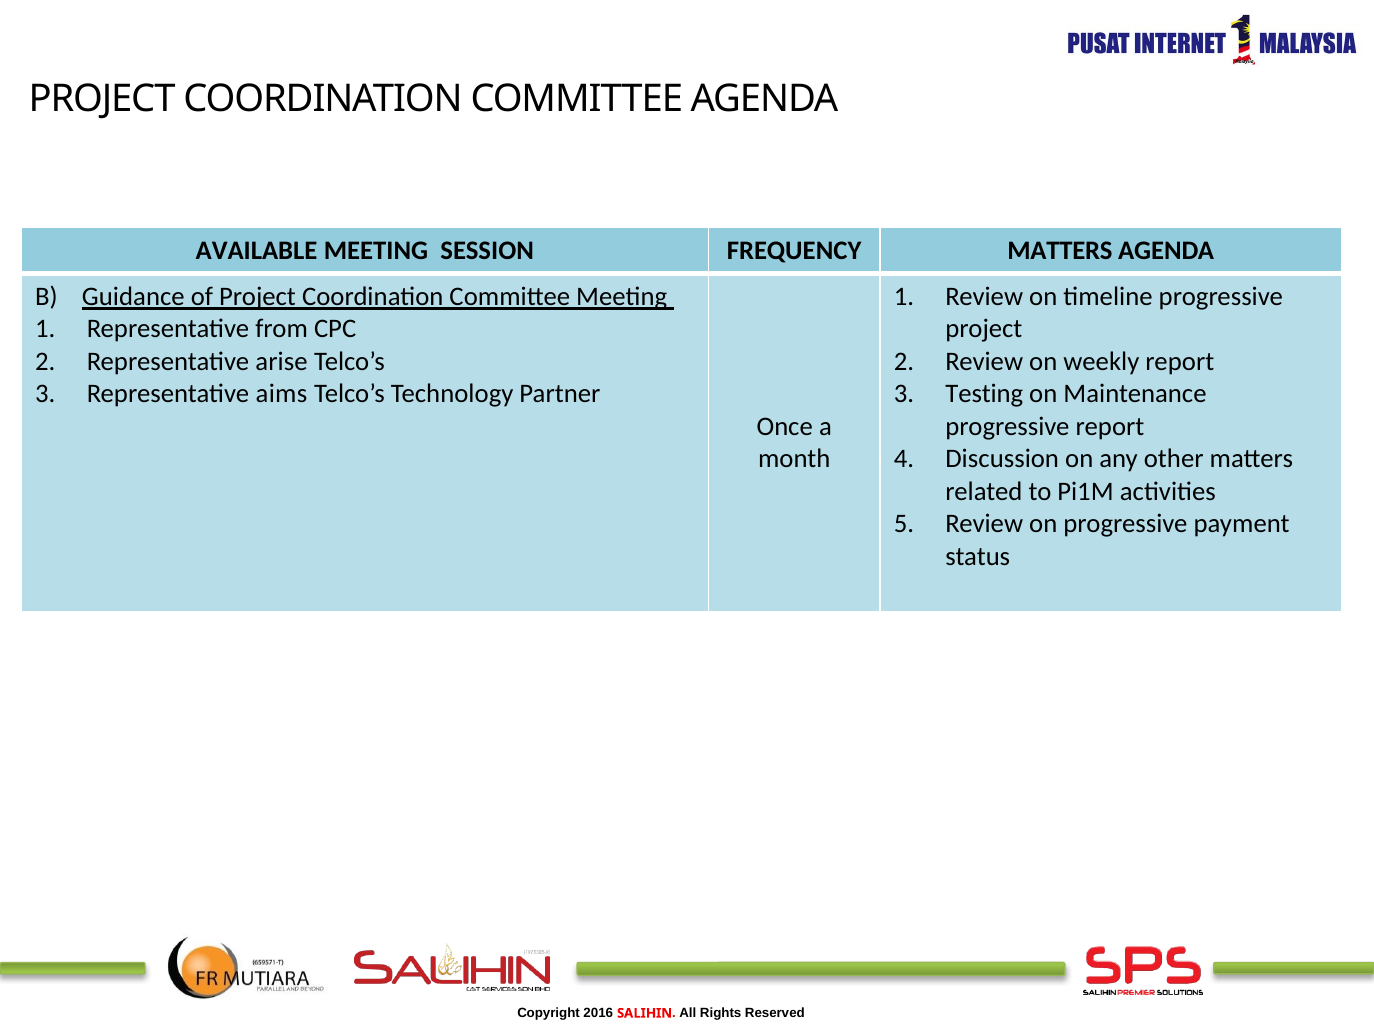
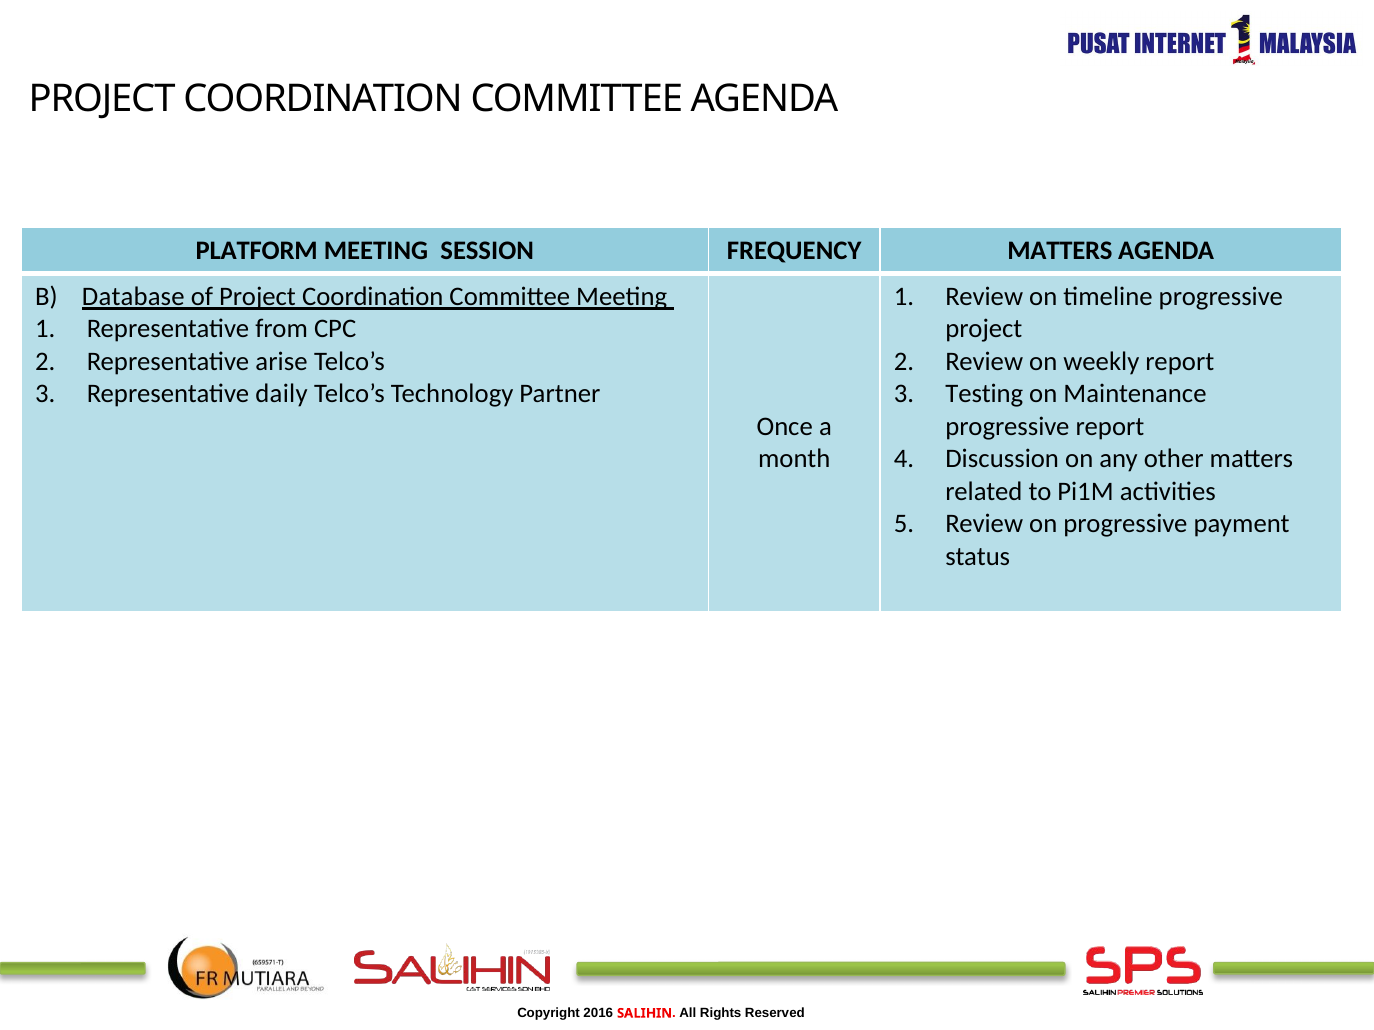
AVAILABLE: AVAILABLE -> PLATFORM (257, 250)
Guidance: Guidance -> Database (133, 297)
aims: aims -> daily (281, 394)
